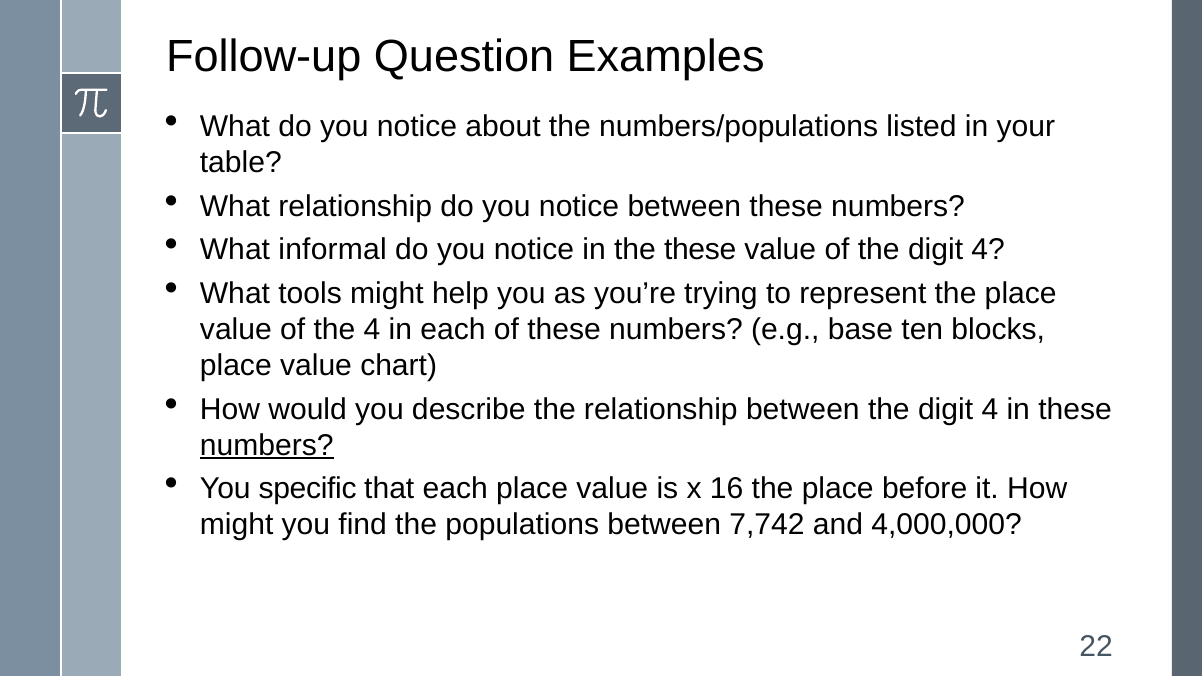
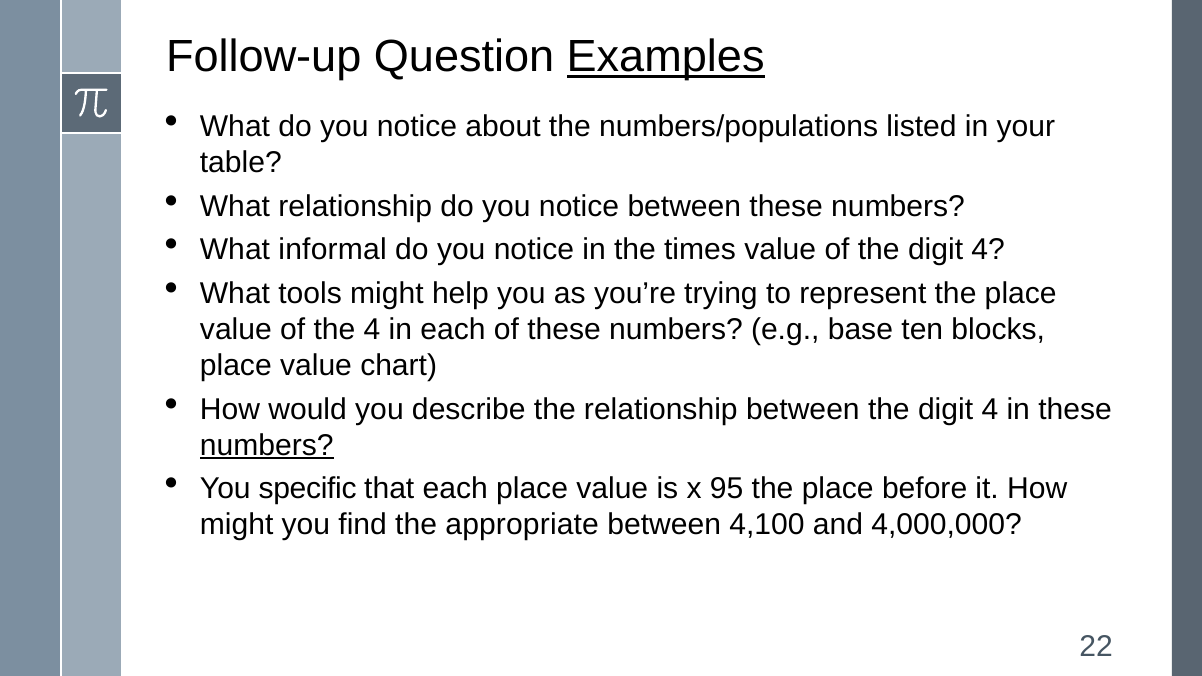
Examples underline: none -> present (666, 57)
the these: these -> times (700, 250)
16: 16 -> 95 (727, 489)
populations: populations -> appropriate (522, 525)
7,742: 7,742 -> 4,100 (767, 525)
